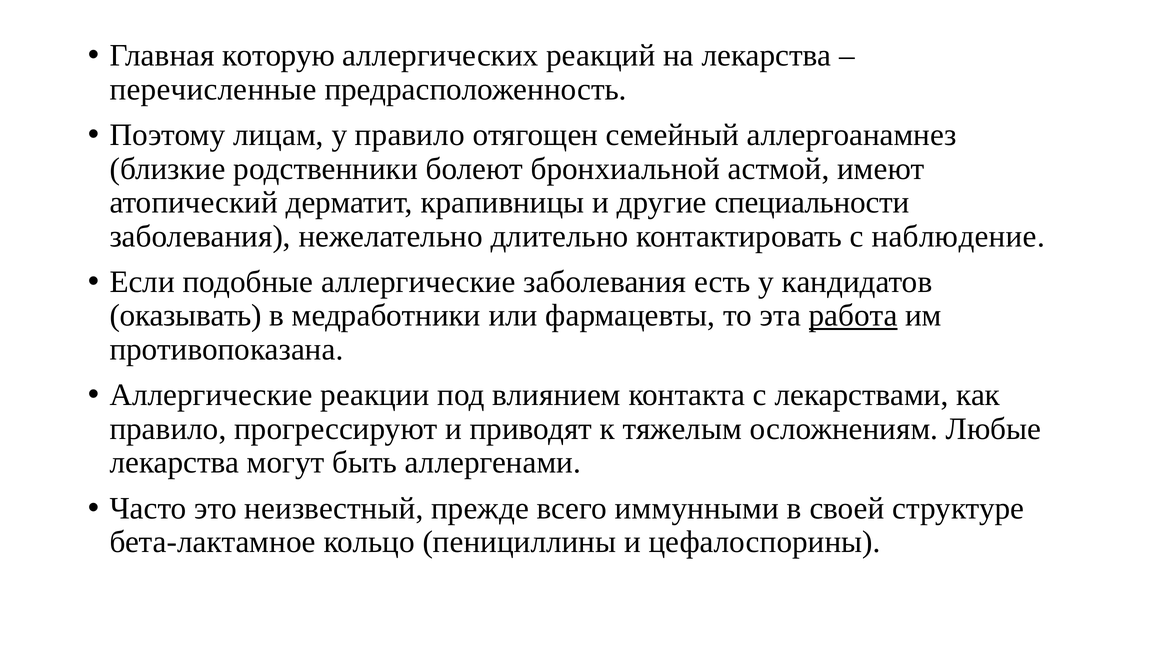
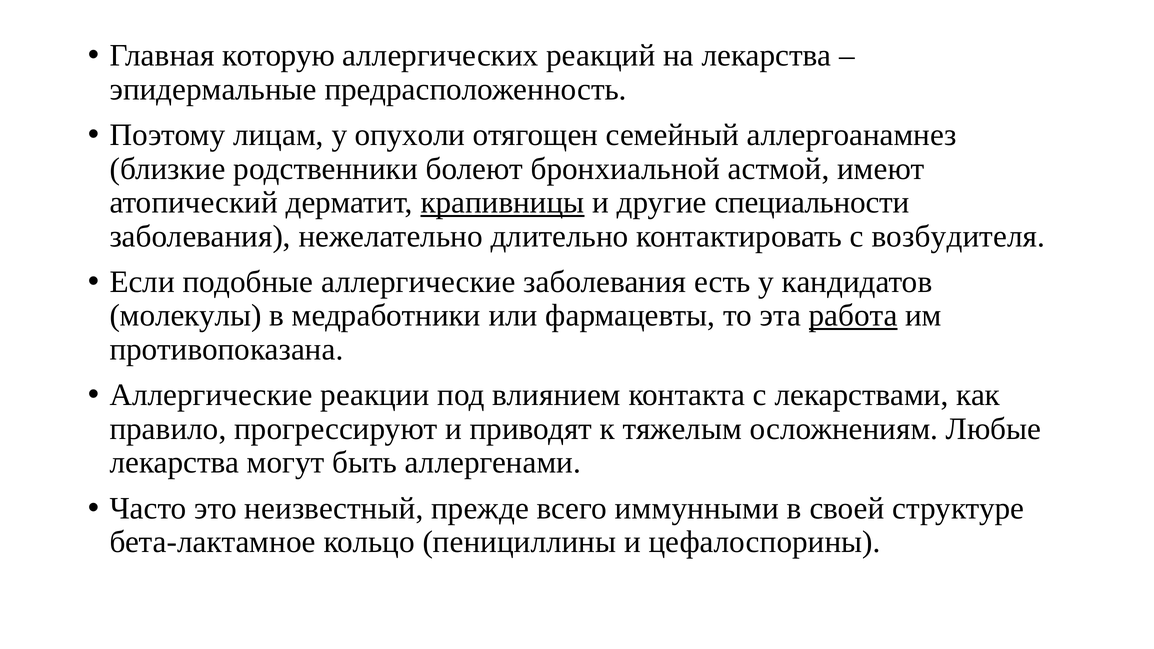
перечисленные: перечисленные -> эпидермальные (213, 89)
у правило: правило -> опухоли (410, 135)
крапивницы underline: none -> present (502, 203)
наблюдение: наблюдение -> возбудителя (958, 236)
оказывать: оказывать -> молекулы (186, 316)
